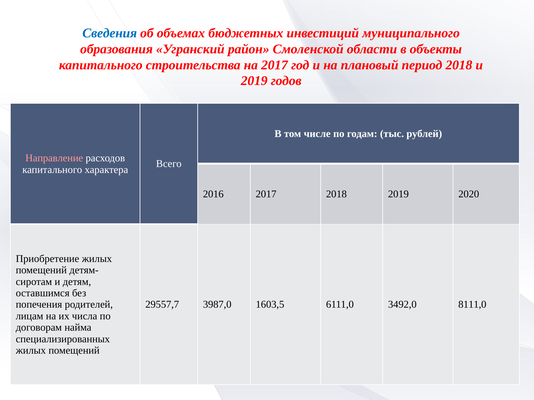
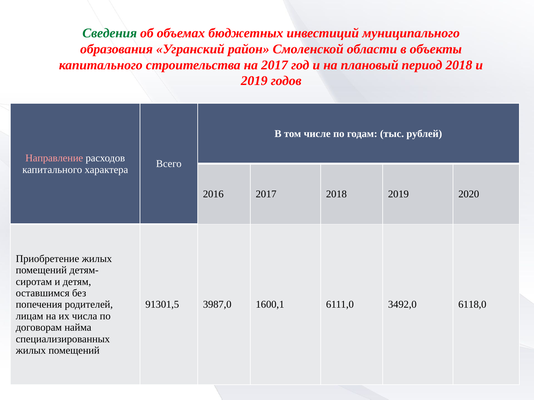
Сведения colour: blue -> green (110, 33)
29557,7: 29557,7 -> 91301,5 (162, 305)
1603,5: 1603,5 -> 1600,1 (270, 305)
8111,0: 8111,0 -> 6118,0 (472, 305)
